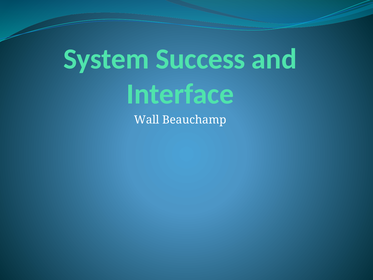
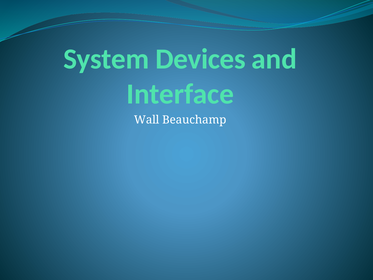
Success: Success -> Devices (200, 59)
